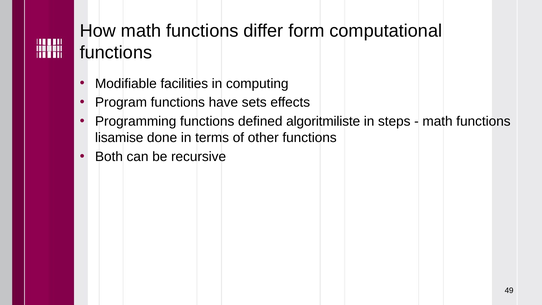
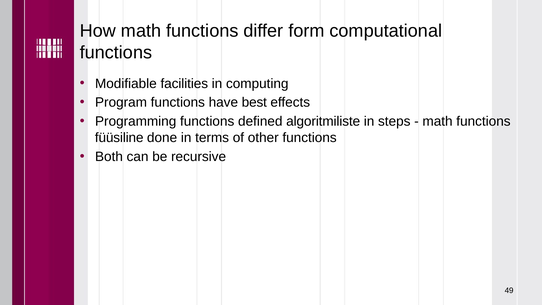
sets: sets -> best (254, 102)
lisamise: lisamise -> füüsiline (119, 138)
